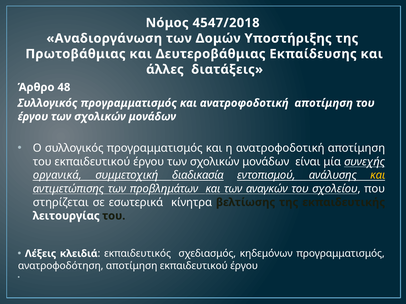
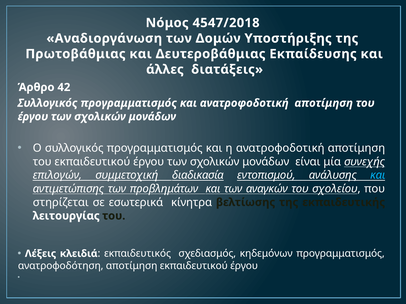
48: 48 -> 42 (64, 87)
οργανικά: οργανικά -> επιλογών (57, 176)
και colour: yellow -> light blue (378, 176)
